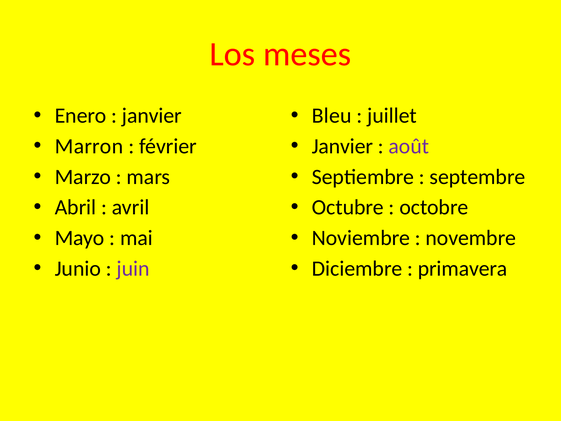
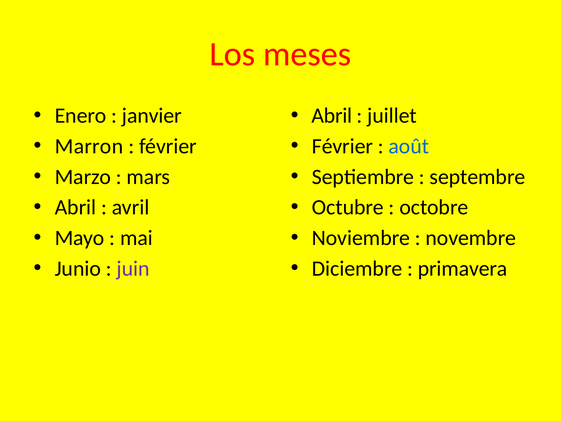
Bleu: Bleu -> Abril (332, 116)
Janvier: Janvier -> Février (342, 146)
août colour: purple -> blue (409, 146)
